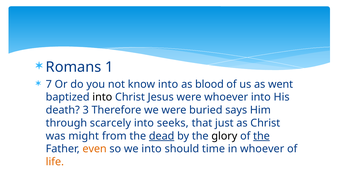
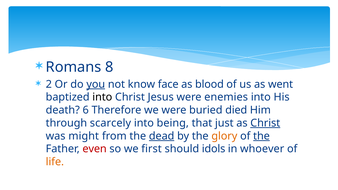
1: 1 -> 8 (109, 67)
7: 7 -> 2 (49, 84)
you underline: none -> present (96, 84)
know into: into -> face (168, 84)
were whoever: whoever -> enemies (226, 97)
3: 3 -> 6 (86, 110)
says: says -> died (236, 110)
seeks: seeks -> being (173, 123)
Christ underline: none -> present (265, 123)
glory colour: black -> orange (224, 136)
even colour: orange -> red (95, 149)
we into: into -> first (152, 149)
time: time -> idols (214, 149)
